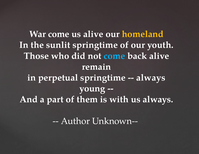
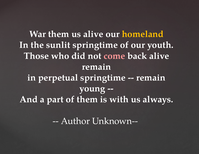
War come: come -> them (59, 34)
come colour: light blue -> pink (114, 56)
always: always -> remain (151, 77)
